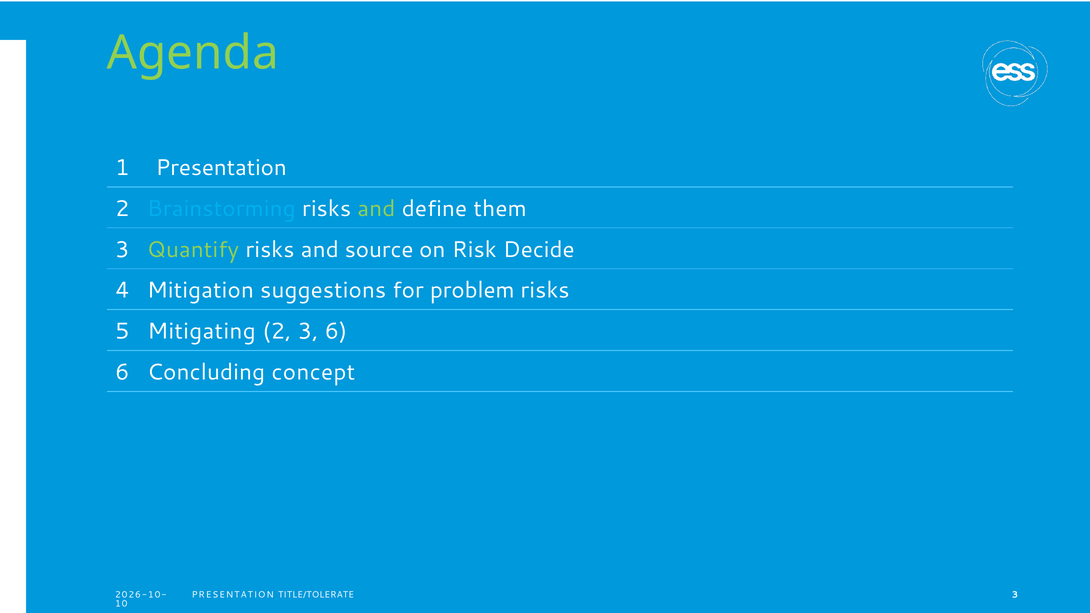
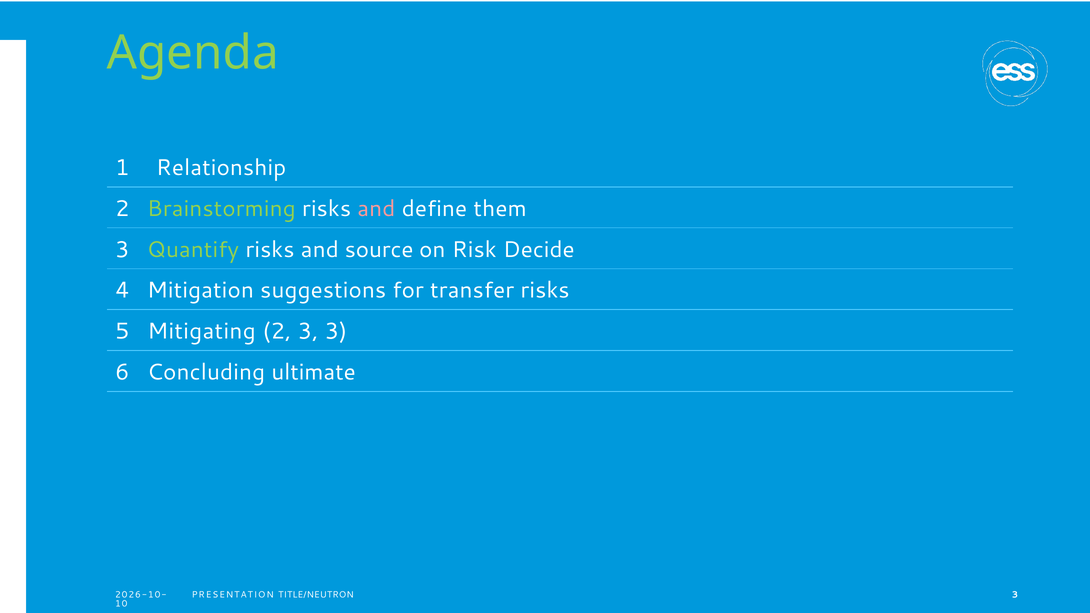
Presentation: Presentation -> Relationship (221, 168)
Brainstorming colour: light blue -> light green (221, 209)
and colour: light green -> pink (376, 209)
problem: problem -> transfer (472, 290)
3 6: 6 -> 3 (336, 331)
concept: concept -> ultimate (314, 372)
TITLE/TOLERATE: TITLE/TOLERATE -> TITLE/NEUTRON (316, 595)
